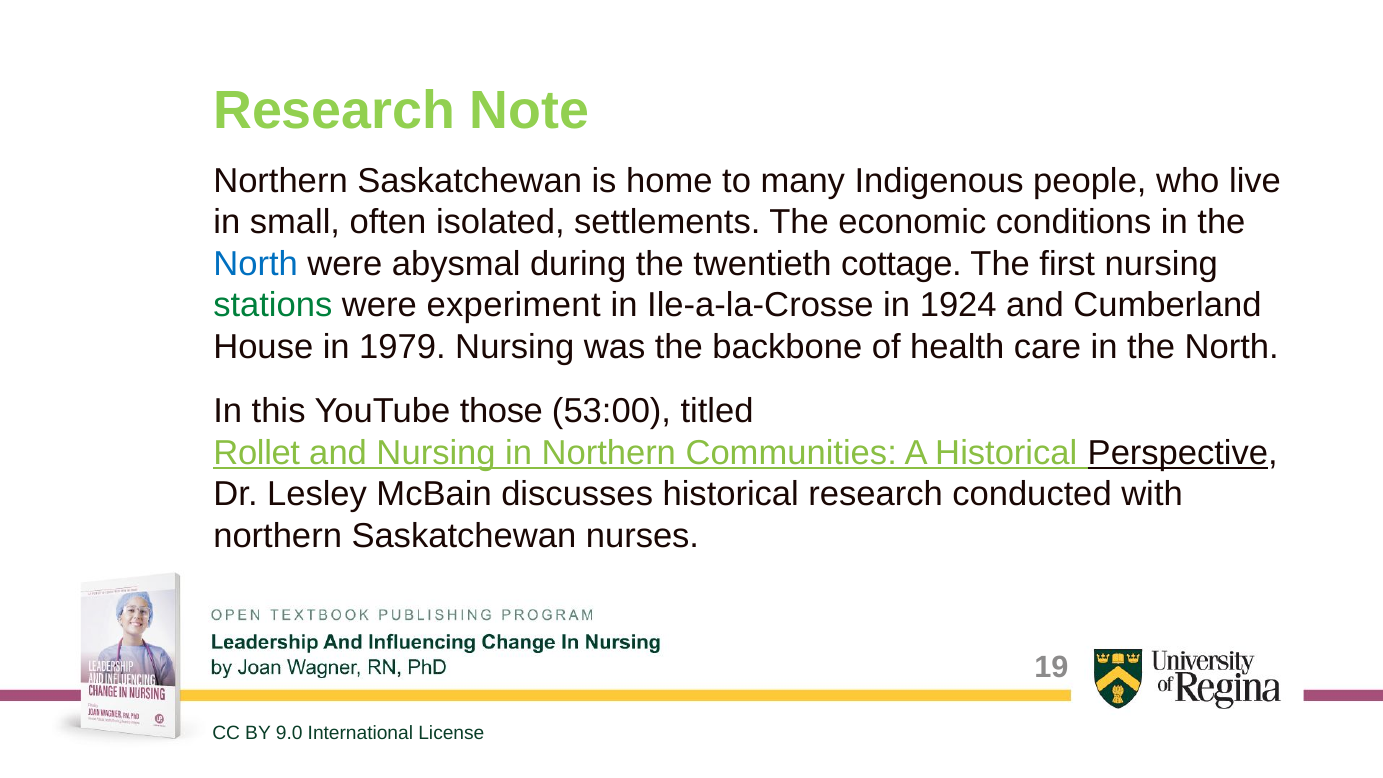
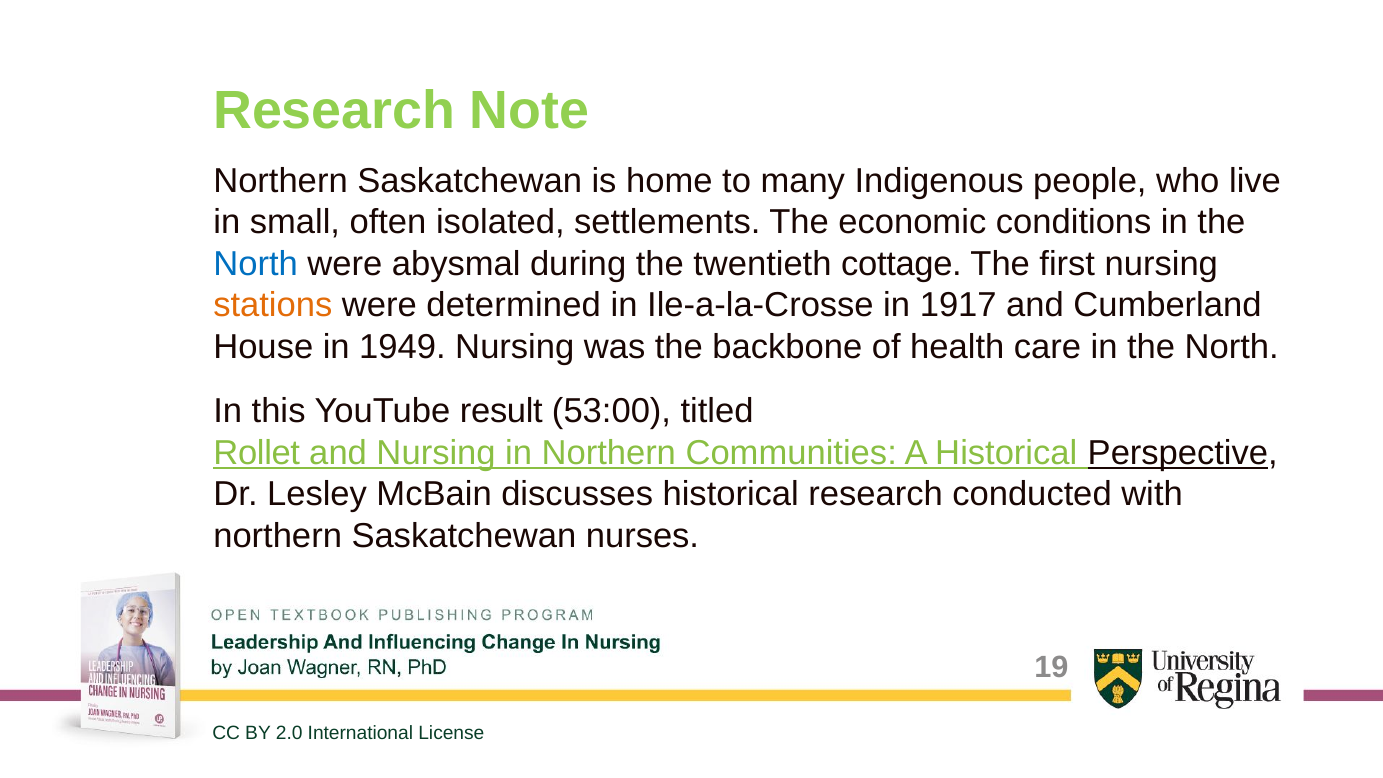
stations colour: green -> orange (273, 305)
experiment: experiment -> determined (514, 305)
1924: 1924 -> 1917 (958, 305)
1979: 1979 -> 1949 (402, 347)
those: those -> result (501, 411)
9.0: 9.0 -> 2.0 (289, 733)
